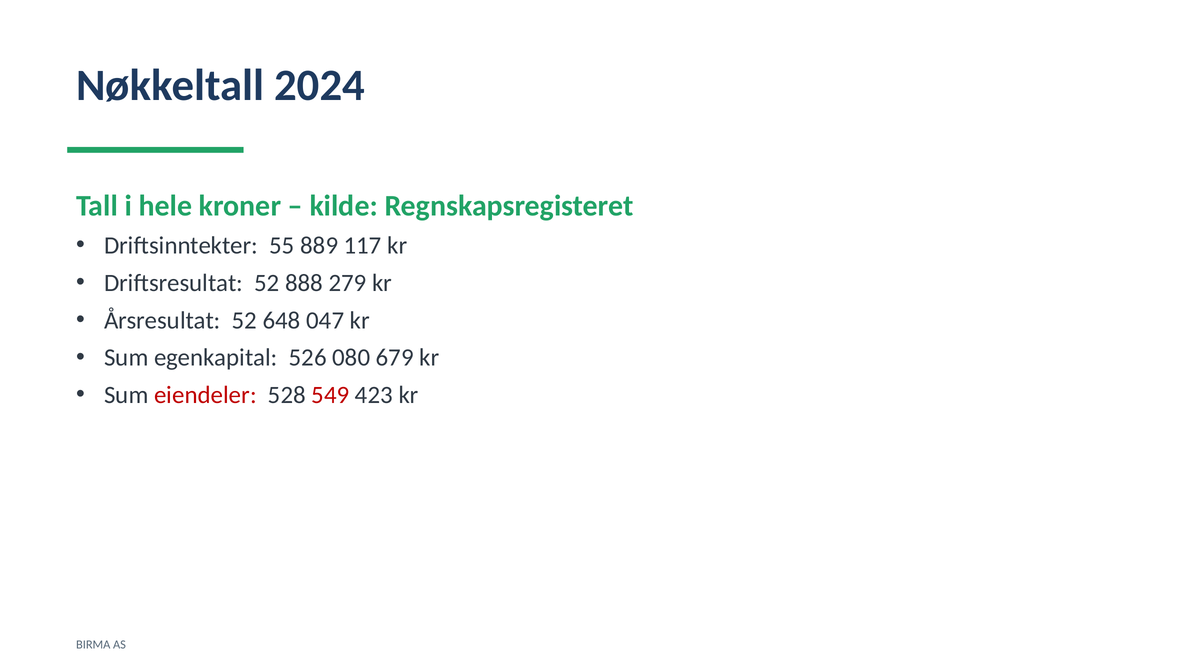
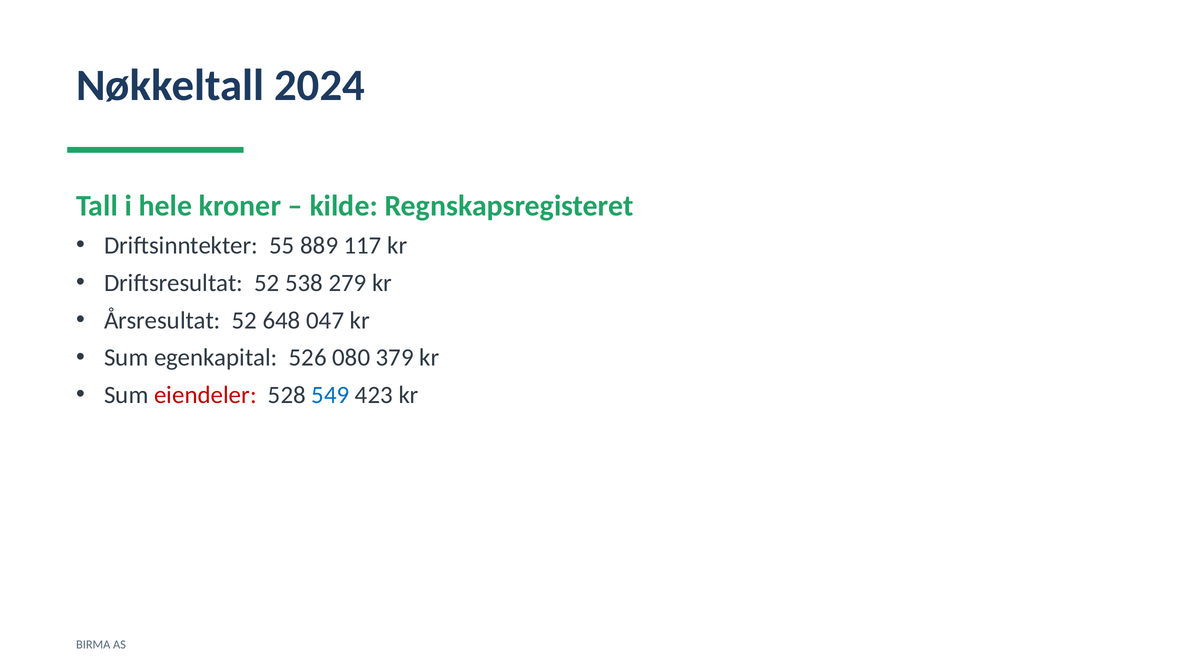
888: 888 -> 538 (304, 283)
679: 679 -> 379 (395, 358)
549 colour: red -> blue (330, 395)
